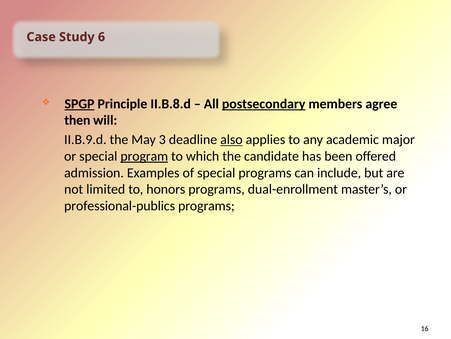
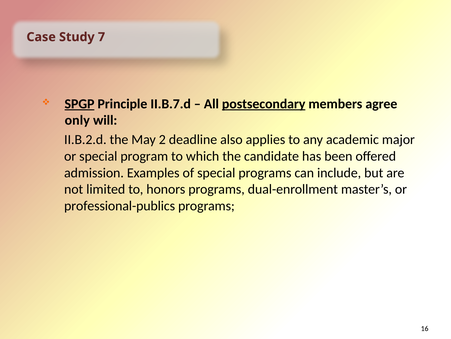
6: 6 -> 7 (101, 37)
II.B.8.d: II.B.8.d -> II.B.7.d (171, 104)
then: then -> only (77, 120)
II.B.9.d: II.B.9.d -> II.B.2.d (85, 139)
3: 3 -> 2 (162, 139)
also underline: present -> none (231, 139)
program underline: present -> none (144, 156)
